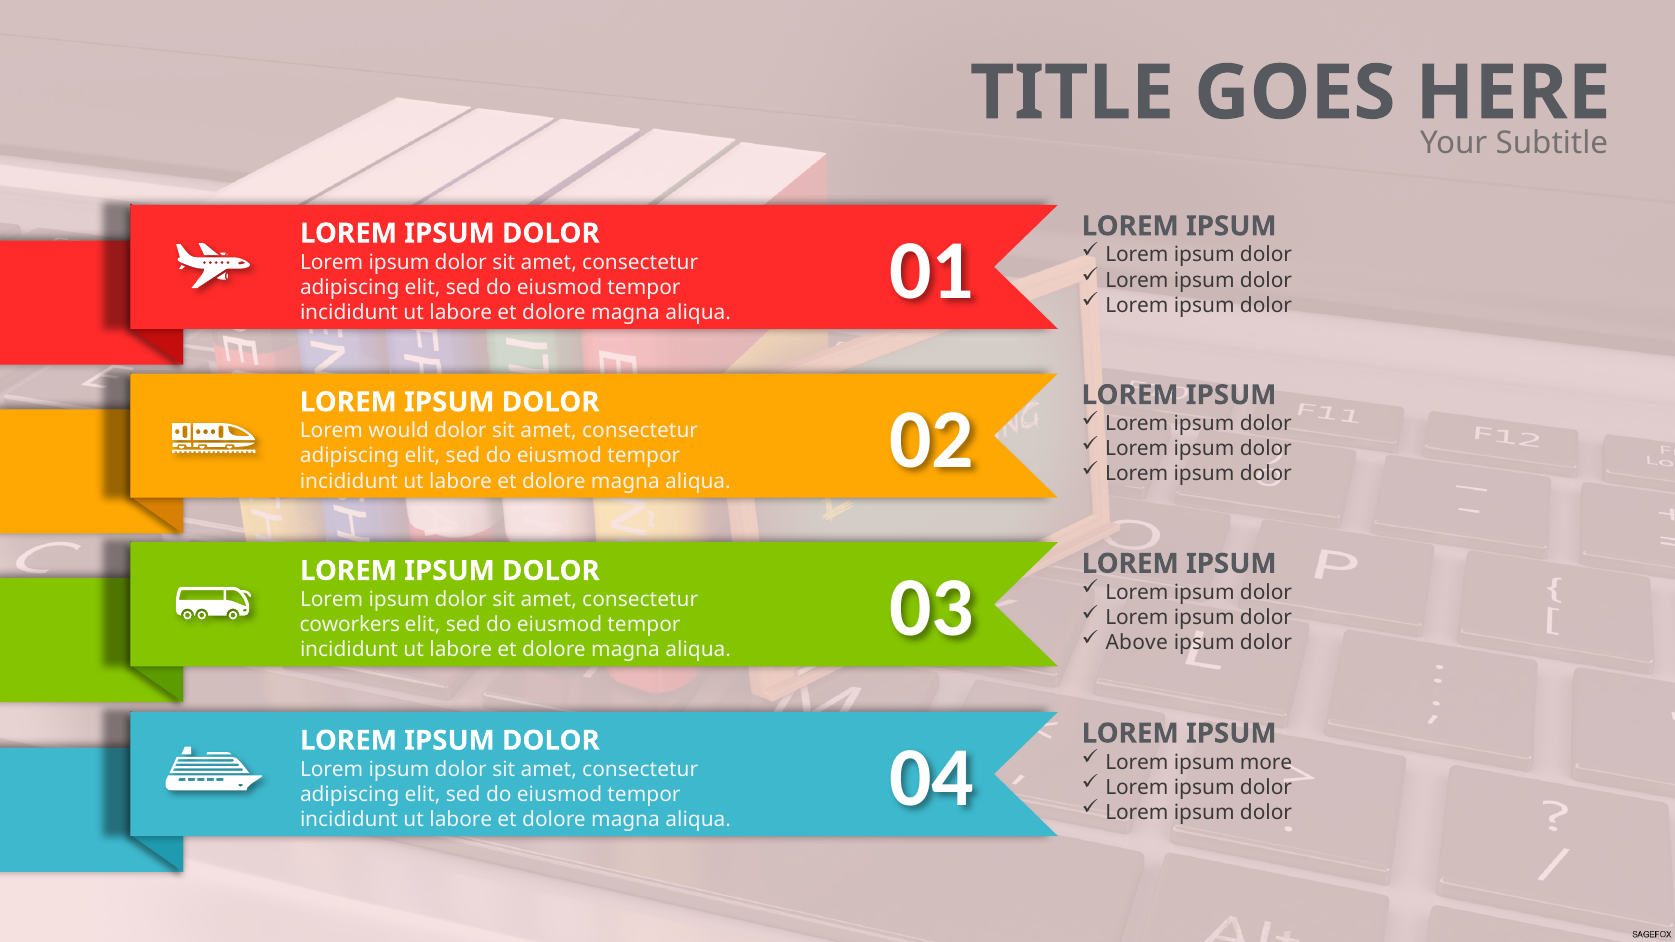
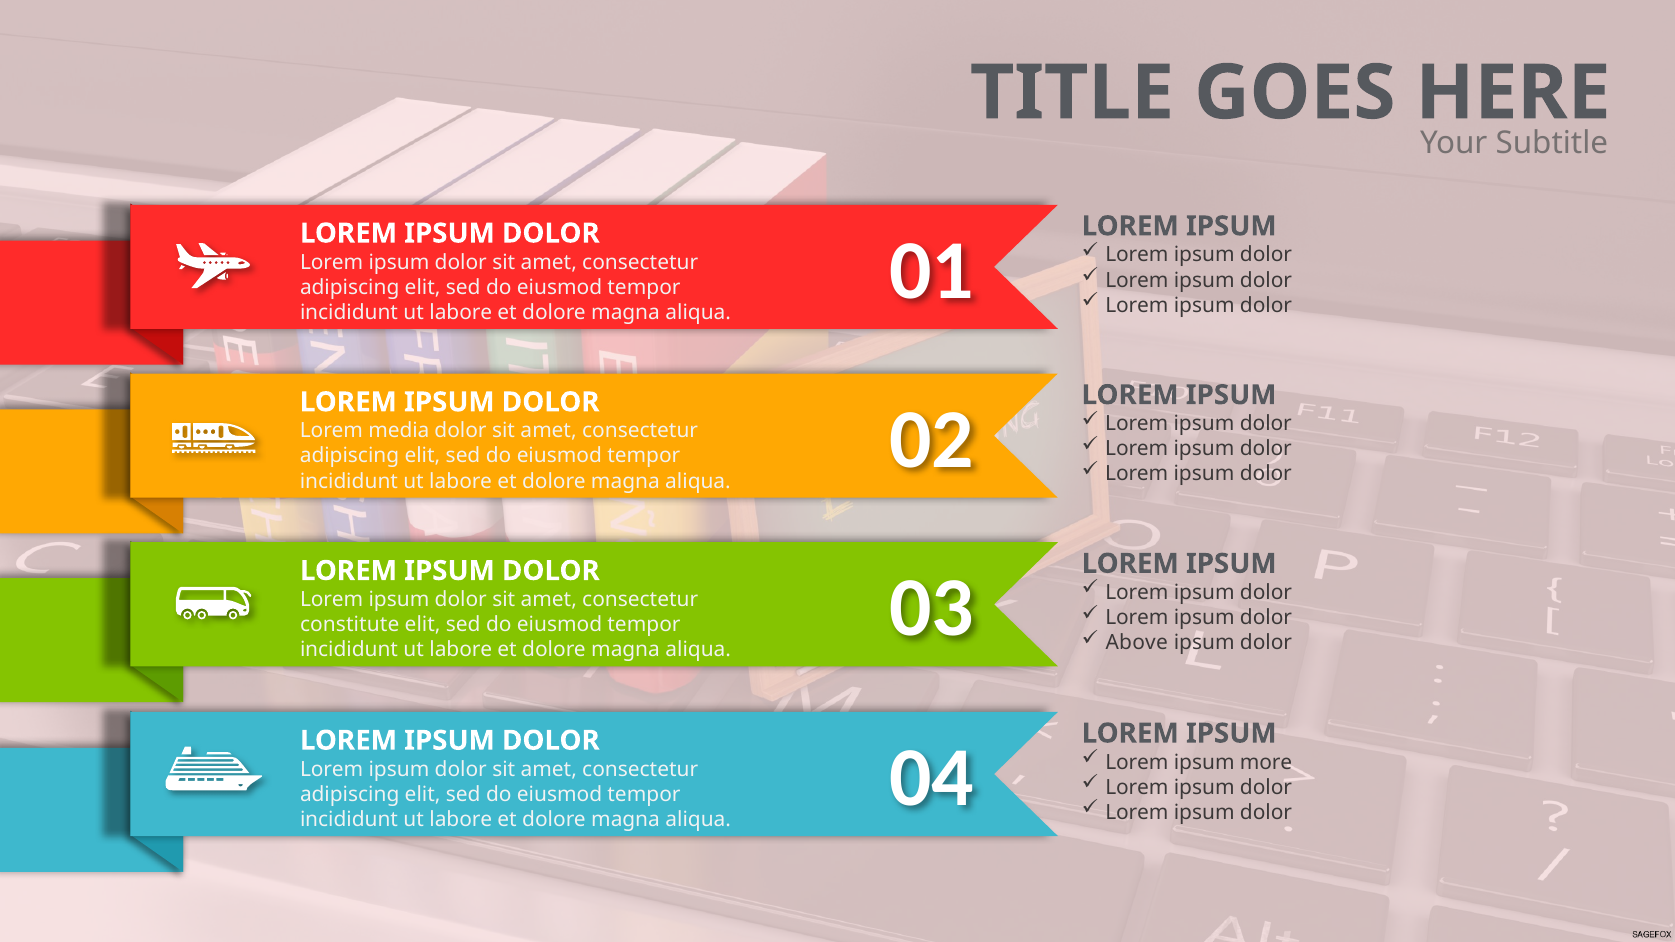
would: would -> media (399, 431)
coworkers: coworkers -> constitute (350, 625)
